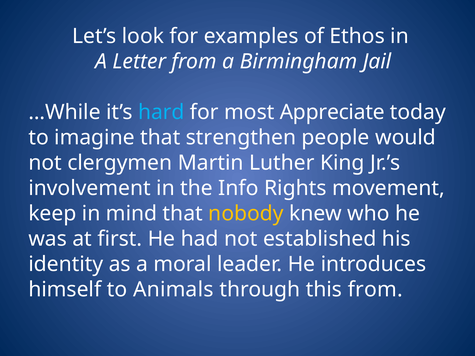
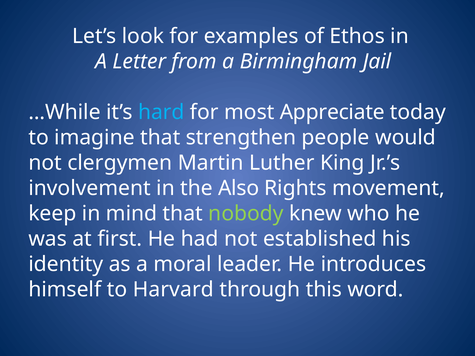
Info: Info -> Also (239, 188)
nobody colour: yellow -> light green (246, 214)
Animals: Animals -> Harvard (173, 290)
this from: from -> word (375, 290)
